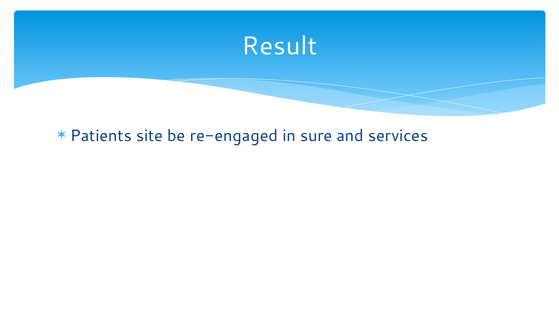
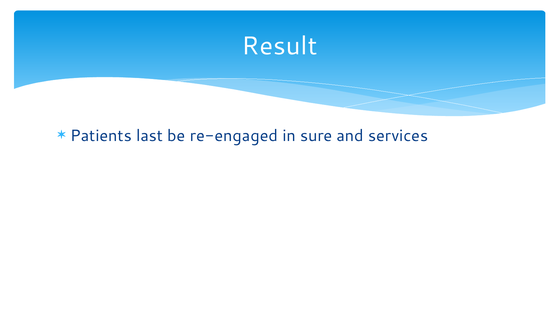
site: site -> last (150, 136)
